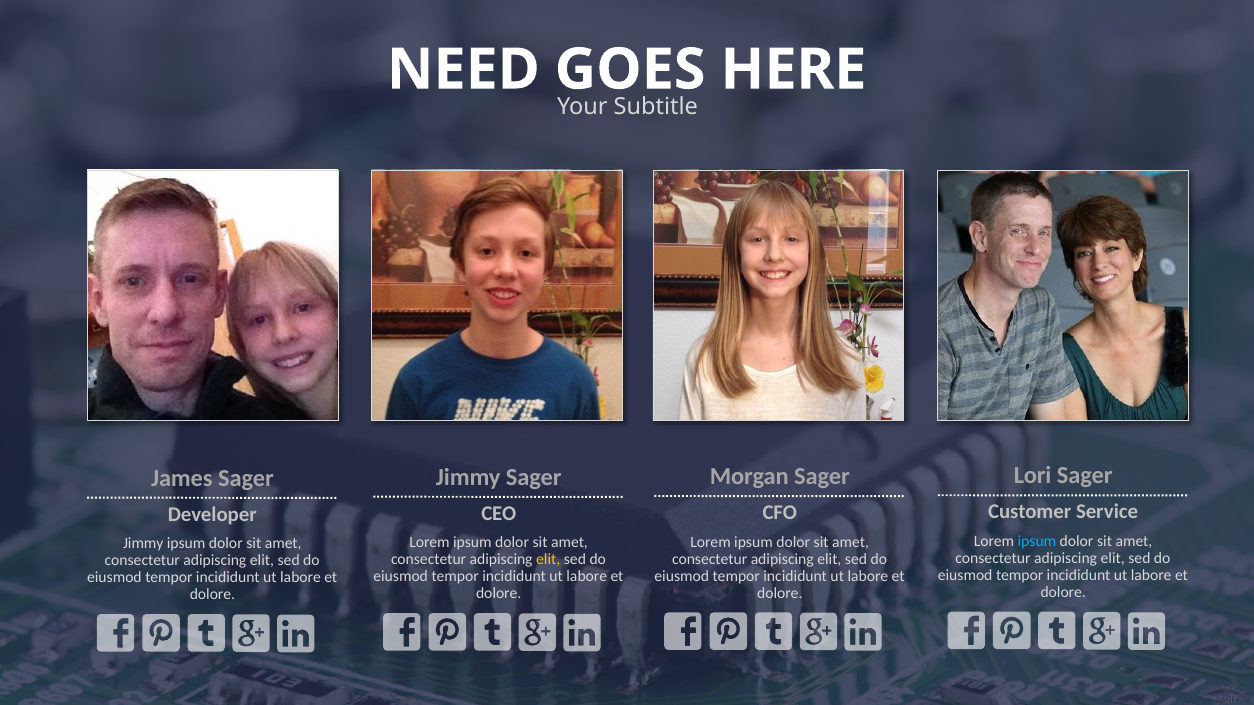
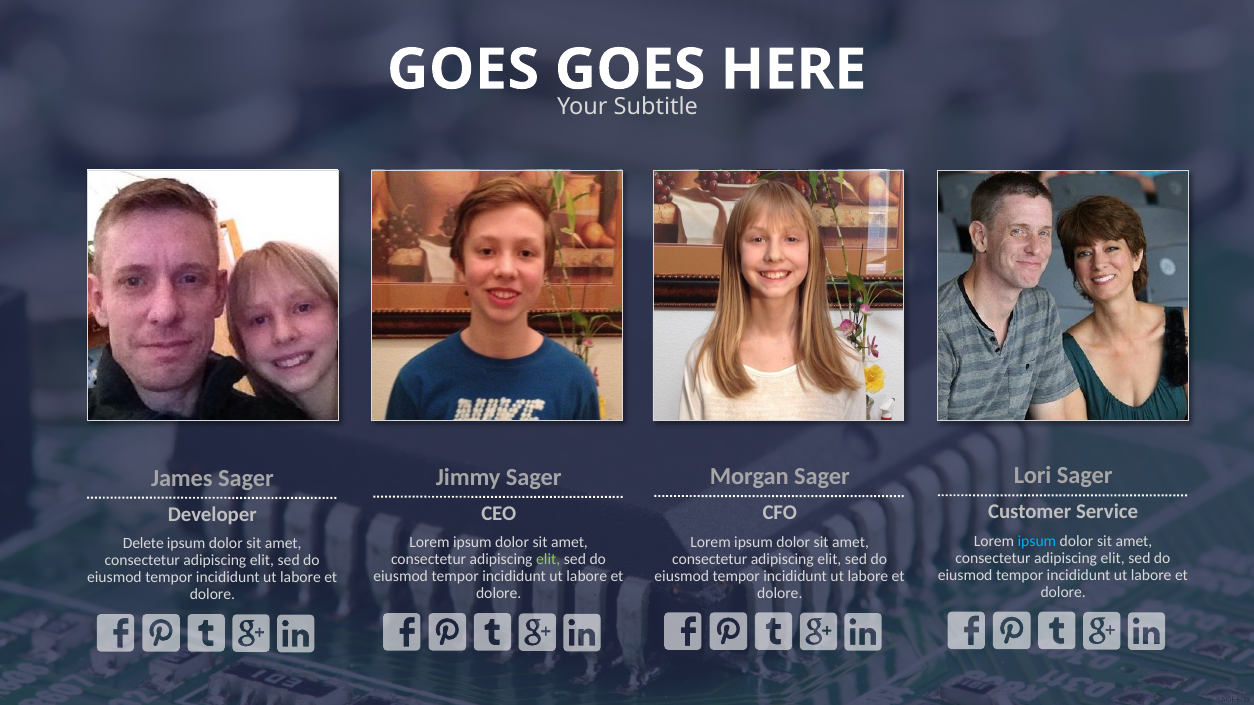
NEED: NEED -> GOES (463, 70)
Jimmy: Jimmy -> Delete (143, 544)
elit colour: yellow -> light green (548, 560)
